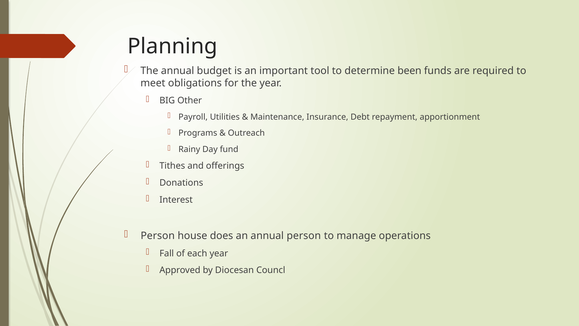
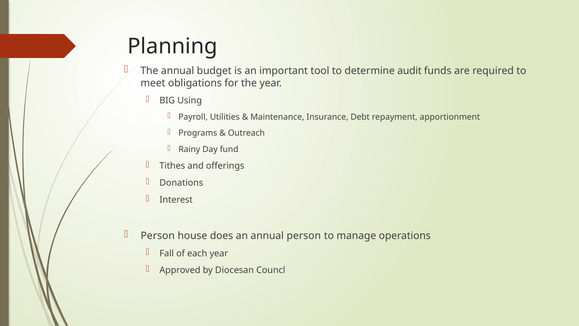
been: been -> audit (409, 71)
Other: Other -> Using (190, 100)
